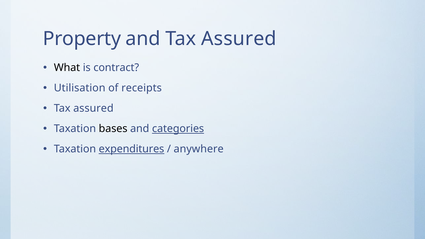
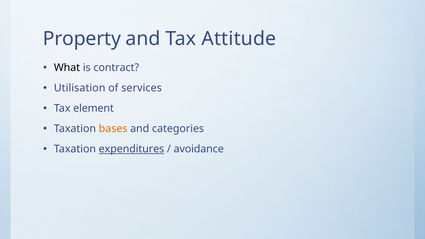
and Tax Assured: Assured -> Attitude (239, 39)
receipts: receipts -> services (142, 88)
assured: assured -> element (93, 108)
bases colour: black -> orange (113, 129)
categories underline: present -> none (178, 129)
anywhere: anywhere -> avoidance (199, 149)
